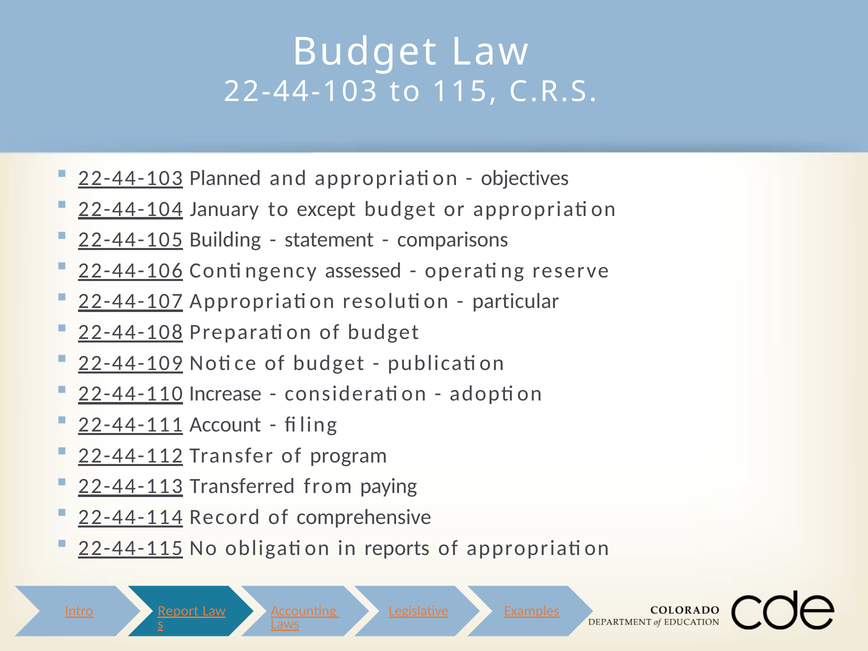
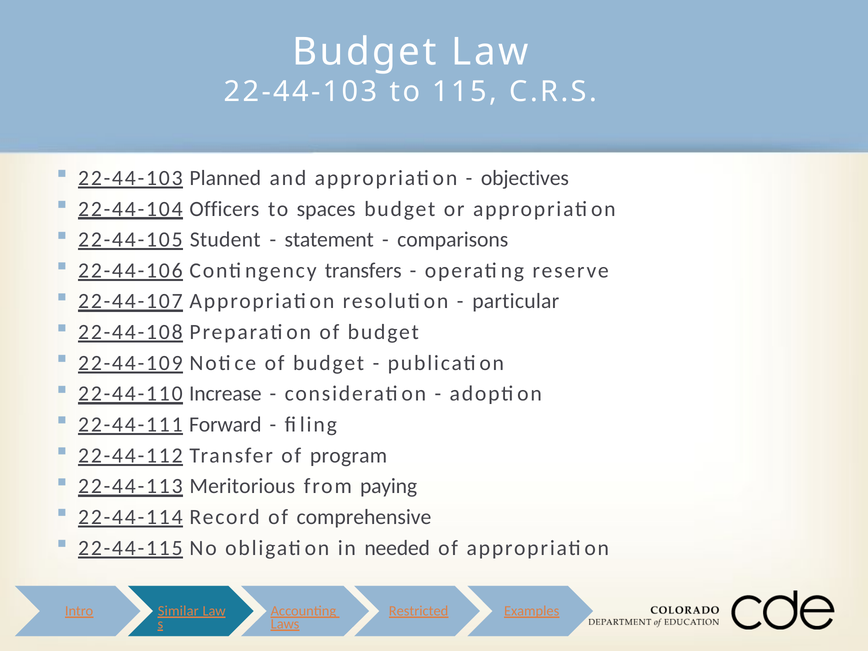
January: January -> Officers (224, 209)
except: except -> spaces (326, 209)
Building: Building -> Student (225, 240)
assessed: assessed -> transfers (363, 270)
Account: Account -> Forward (225, 425)
Transferred: Transferred -> Meritorious (242, 486)
reports: reports -> needed (397, 548)
Report: Report -> Similar (178, 611)
Legislative: Legislative -> Restricted (419, 611)
